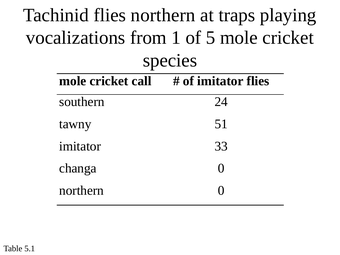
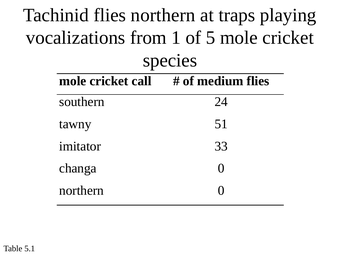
of imitator: imitator -> medium (220, 81)
